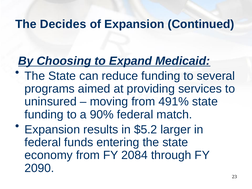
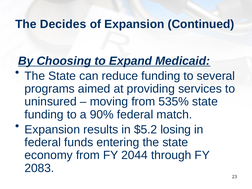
491%: 491% -> 535% (174, 102)
larger: larger -> losing (176, 130)
2084: 2084 -> 2044 (135, 155)
2090: 2090 -> 2083 (39, 168)
